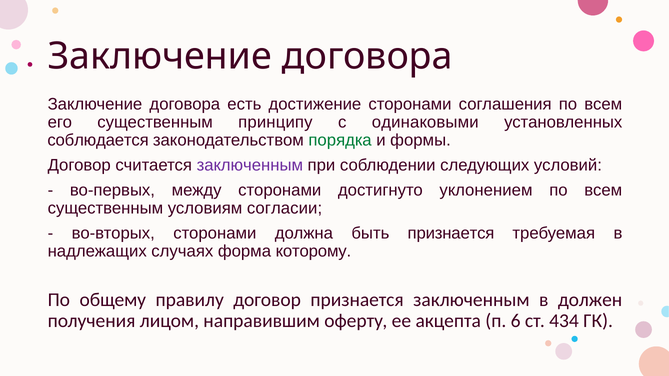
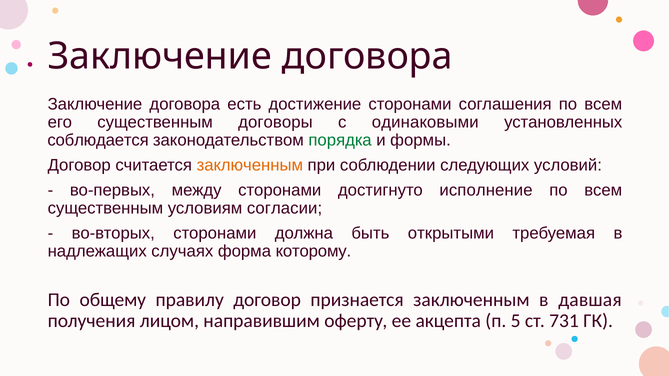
принципу: принципу -> договоры (275, 122)
заключенным colour: purple -> orange (250, 165)
уклонением: уклонением -> исполнение (486, 190)
быть признается: признается -> открытыми (451, 233)
должен: должен -> давшая (590, 300)
6: 6 -> 5 (516, 321)
434: 434 -> 731 (564, 321)
